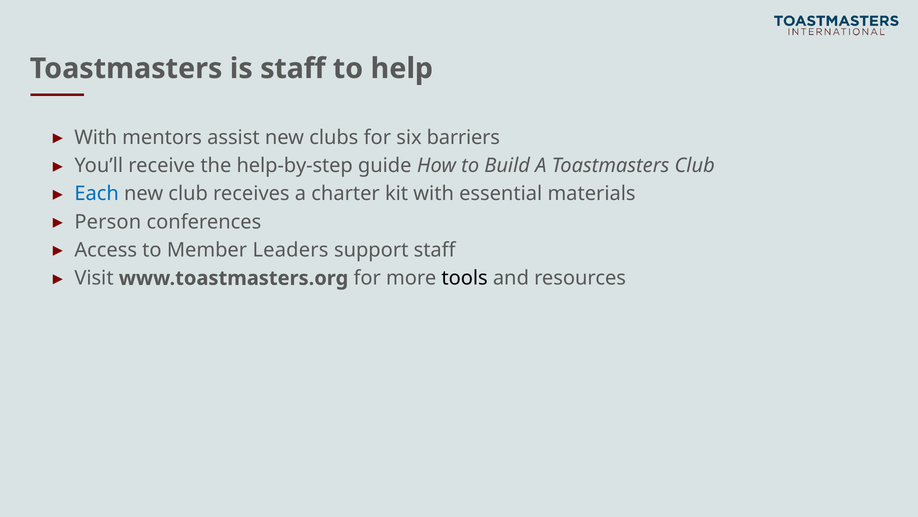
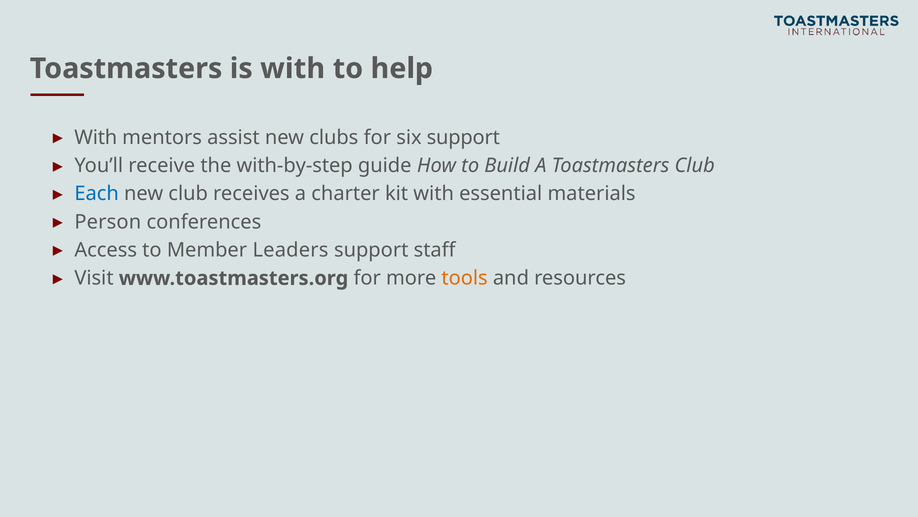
is staff: staff -> with (293, 68)
six barriers: barriers -> support (463, 137)
help-by-step: help-by-step -> with-by-step (295, 165)
tools colour: black -> orange (465, 278)
